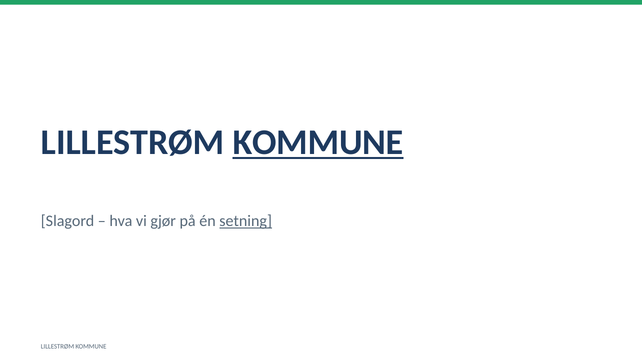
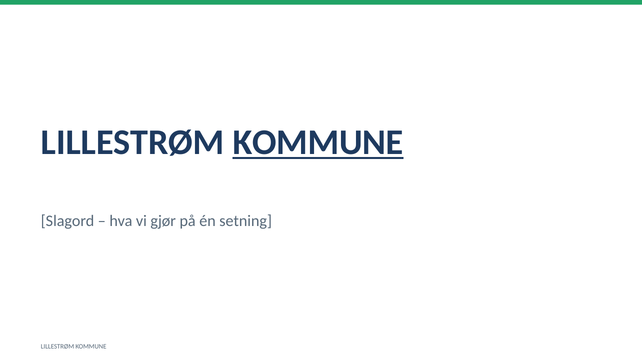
setning underline: present -> none (246, 221)
